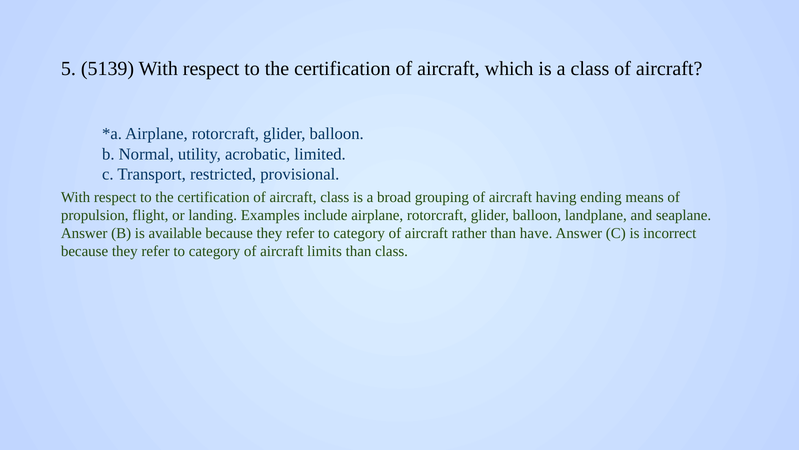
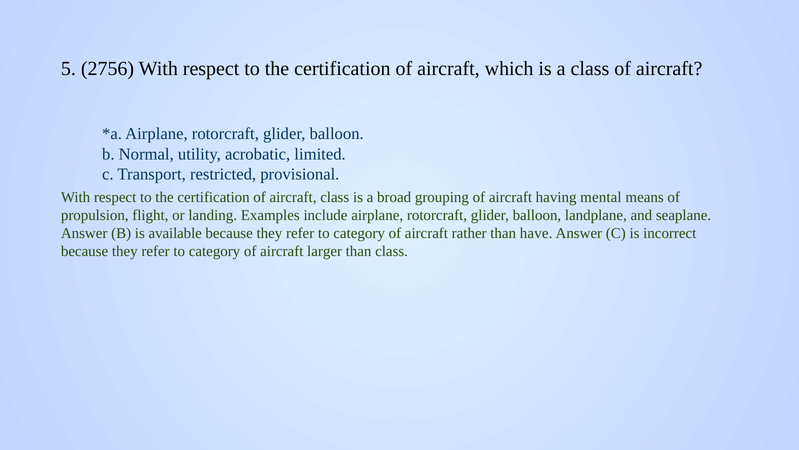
5139: 5139 -> 2756 (108, 69)
ending: ending -> mental (601, 197)
limits: limits -> larger (325, 251)
